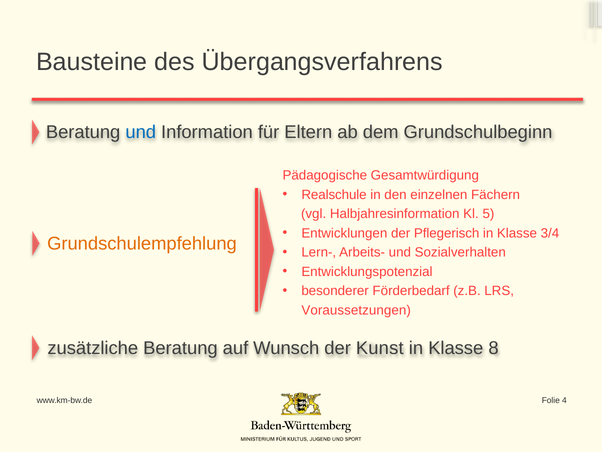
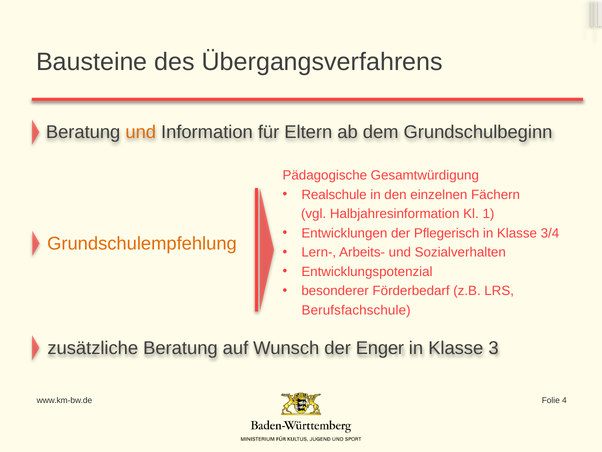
und colour: blue -> orange (141, 132)
5: 5 -> 1 (488, 214)
Voraussetzungen: Voraussetzungen -> Berufsfachschule (356, 310)
Kunst: Kunst -> Enger (380, 348)
8: 8 -> 3 (493, 348)
